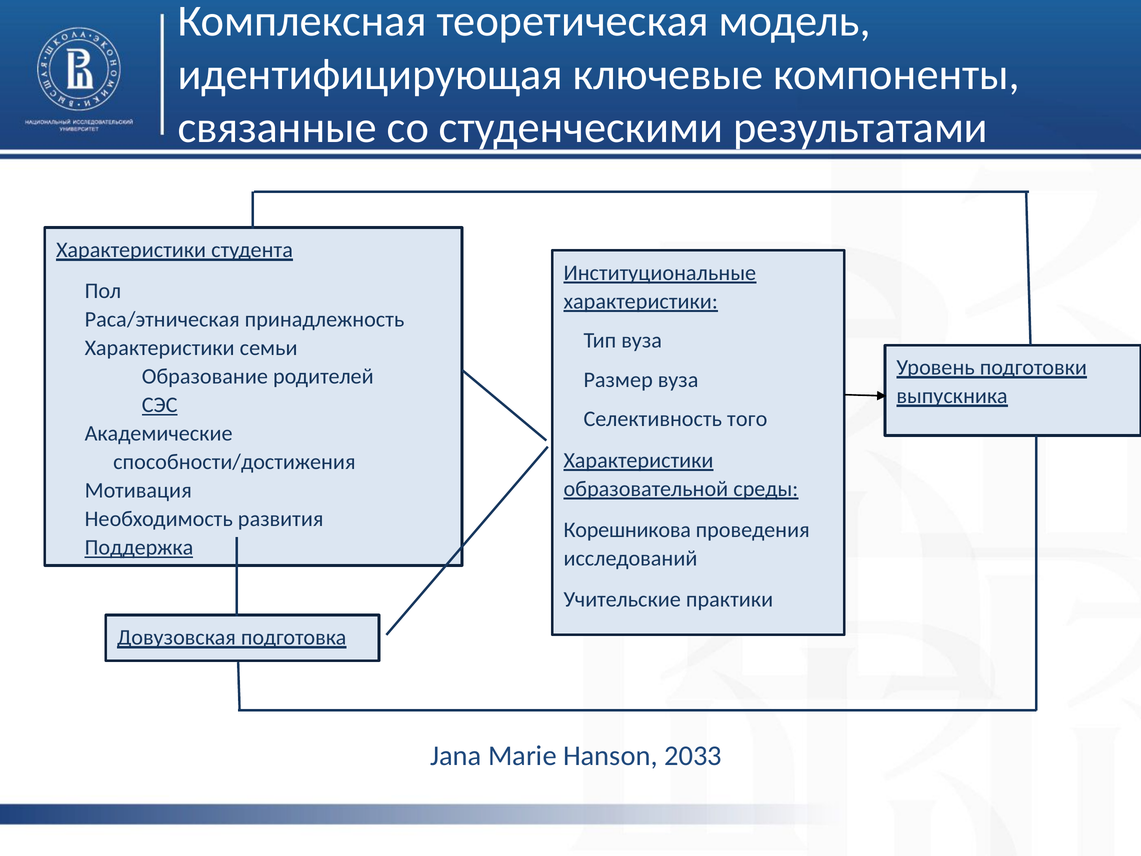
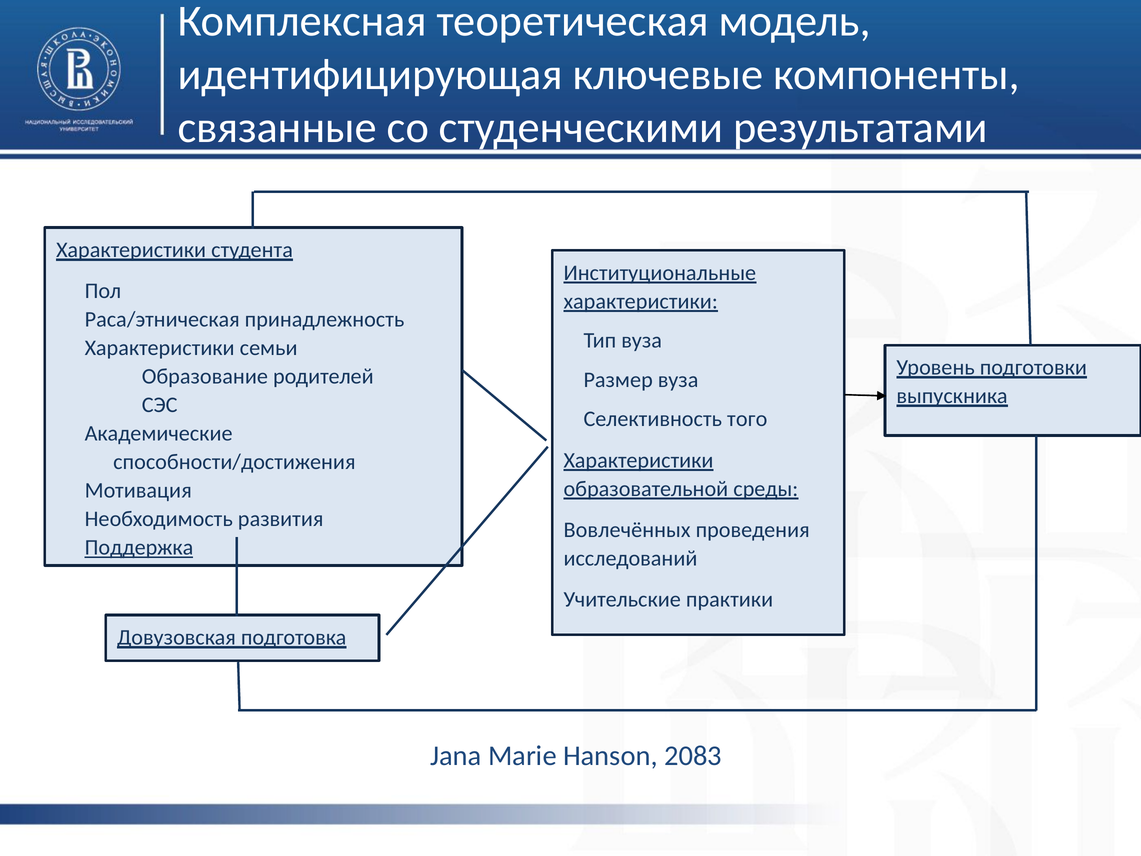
СЭС underline: present -> none (160, 405)
Корешникова: Корешникова -> Вовлечённых (627, 530)
2033: 2033 -> 2083 (693, 756)
